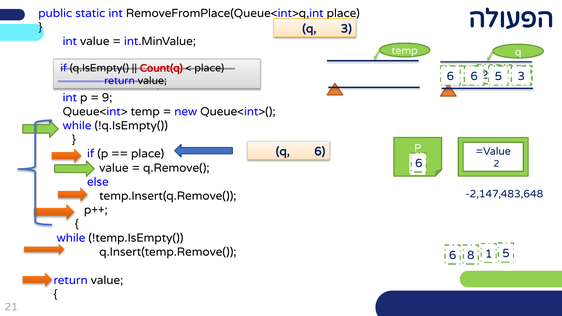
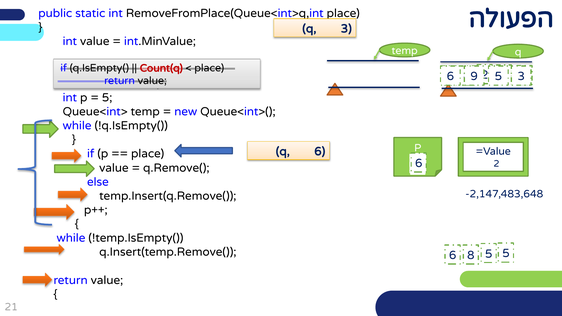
6: 6 -> 9 (474, 76)
9: 9 -> 5 (107, 98)
1: 1 -> 5 (489, 254)
